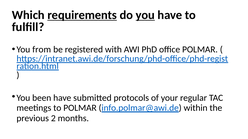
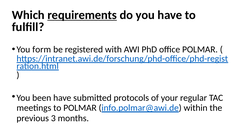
you underline: present -> none (145, 15)
from: from -> form (42, 50)
2: 2 -> 3 (53, 119)
